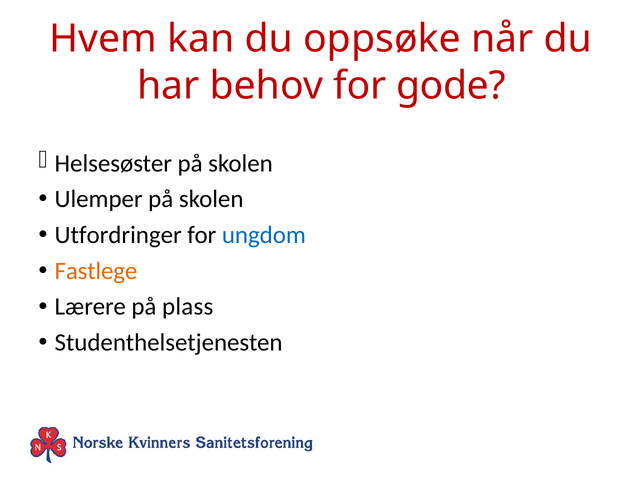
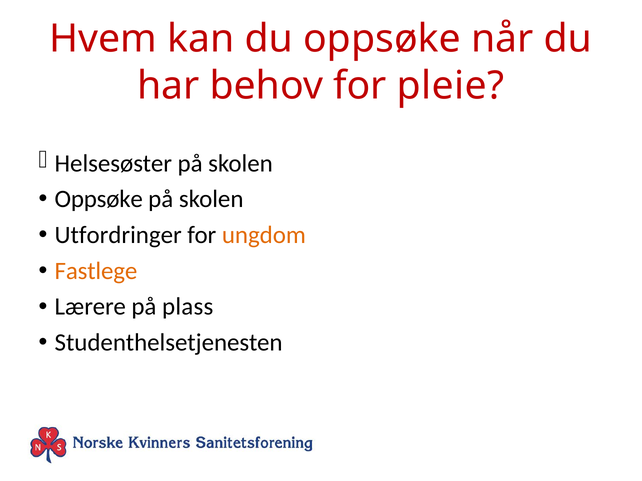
gode: gode -> pleie (451, 86)
Ulemper: Ulemper -> Oppsøke (99, 199)
ungdom colour: blue -> orange (264, 235)
